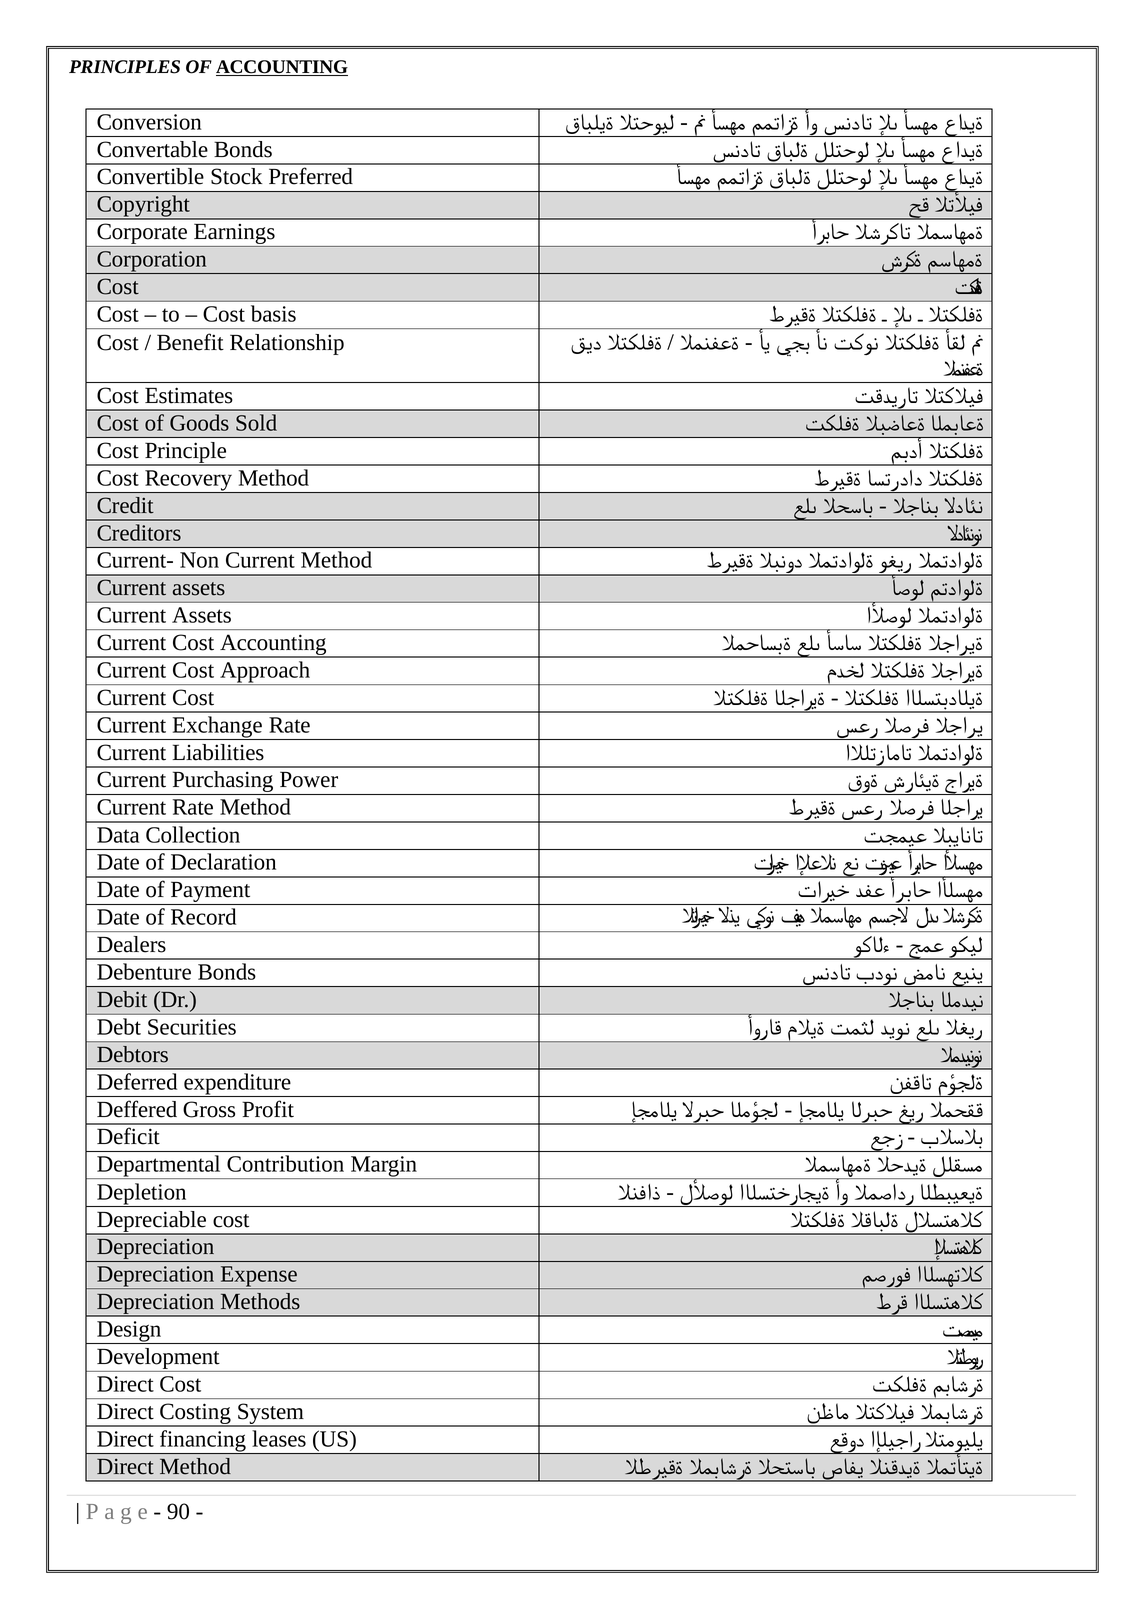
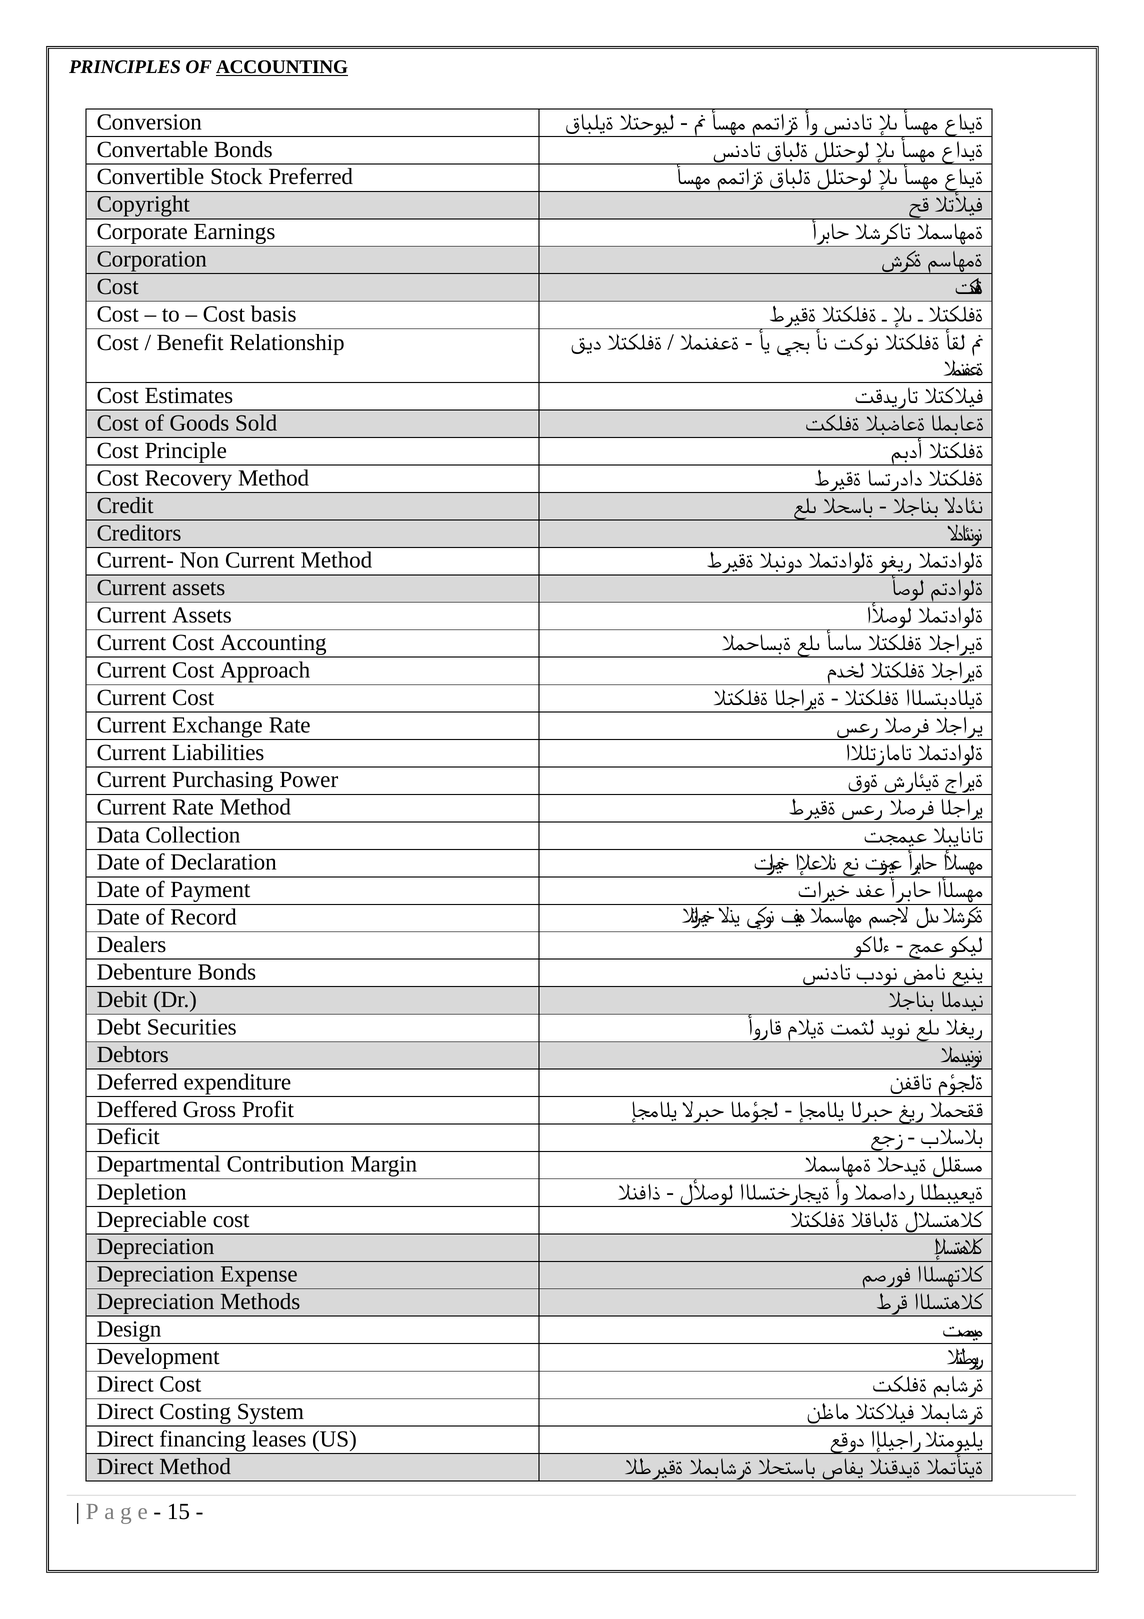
90: 90 -> 15 (178, 1511)
